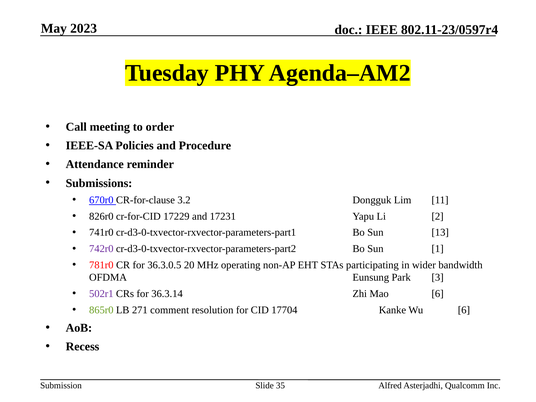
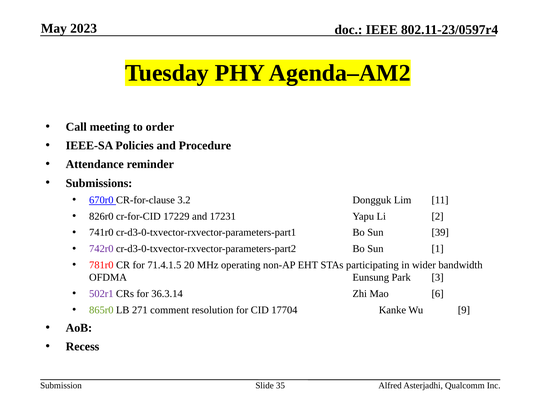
13: 13 -> 39 (440, 233)
36.3.0.5: 36.3.0.5 -> 71.4.1.5 (164, 265)
Wu 6: 6 -> 9 (464, 310)
